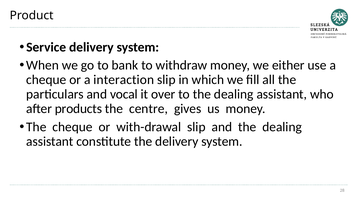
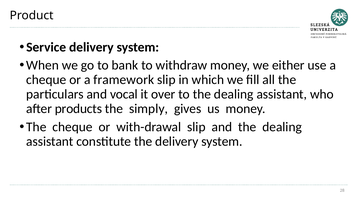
interaction: interaction -> framework (124, 80)
centre: centre -> simply (148, 109)
